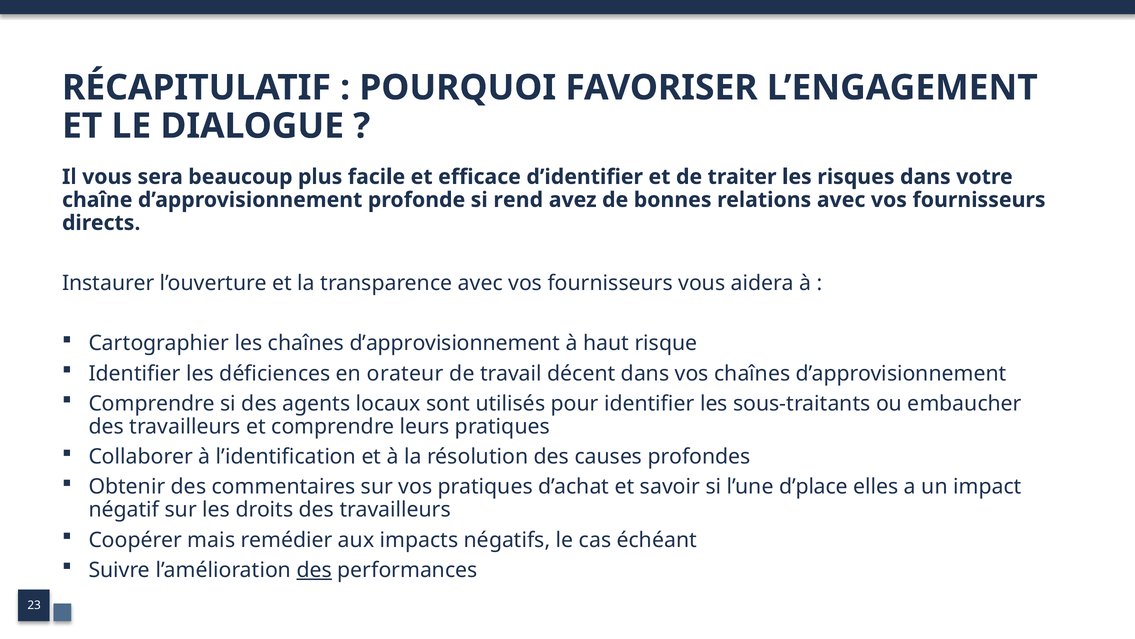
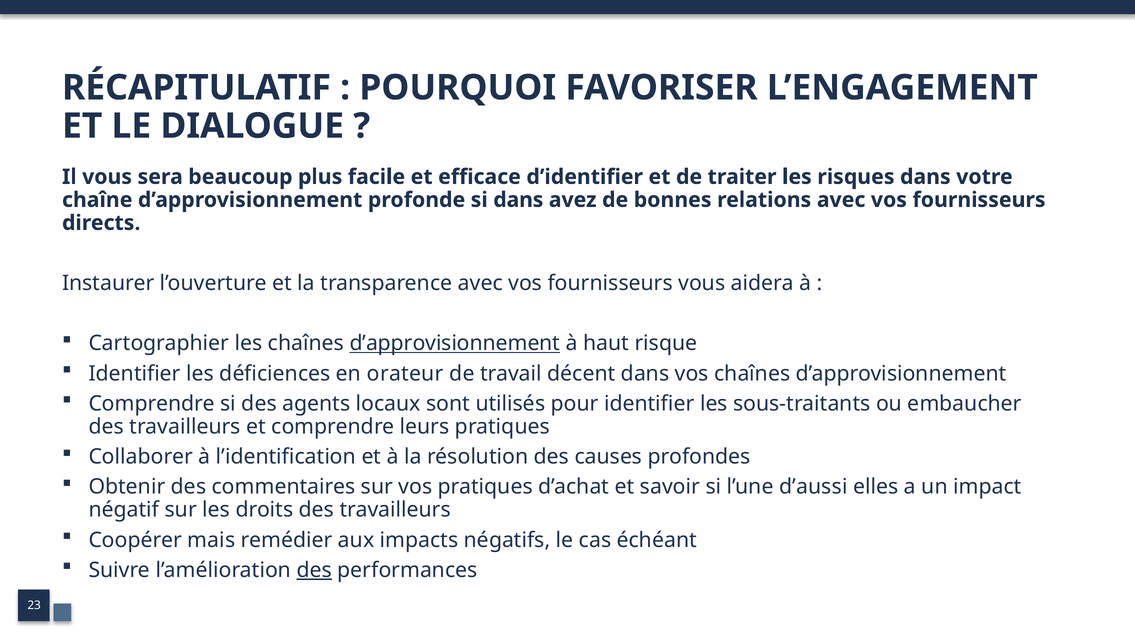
si rend: rend -> dans (518, 200)
d’approvisionnement underline: none -> present (455, 343)
d’place: d’place -> d’aussi (813, 486)
